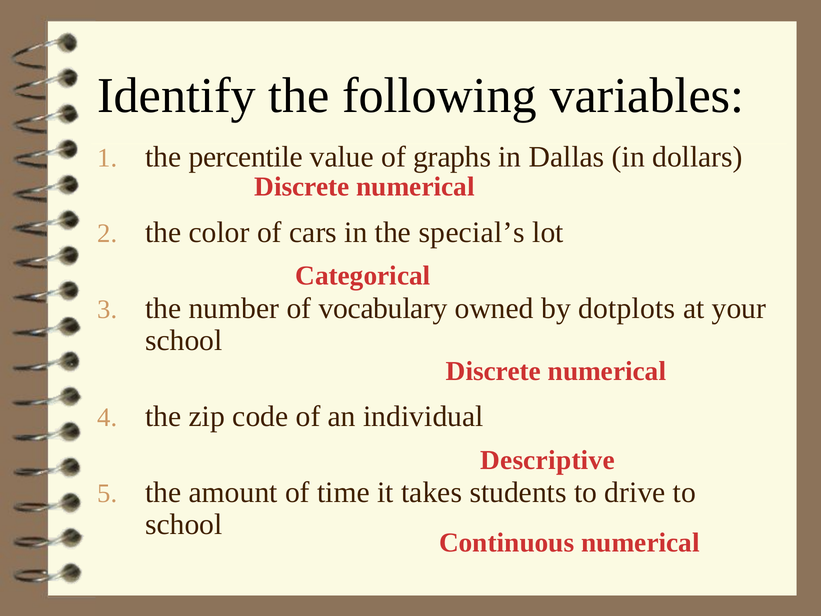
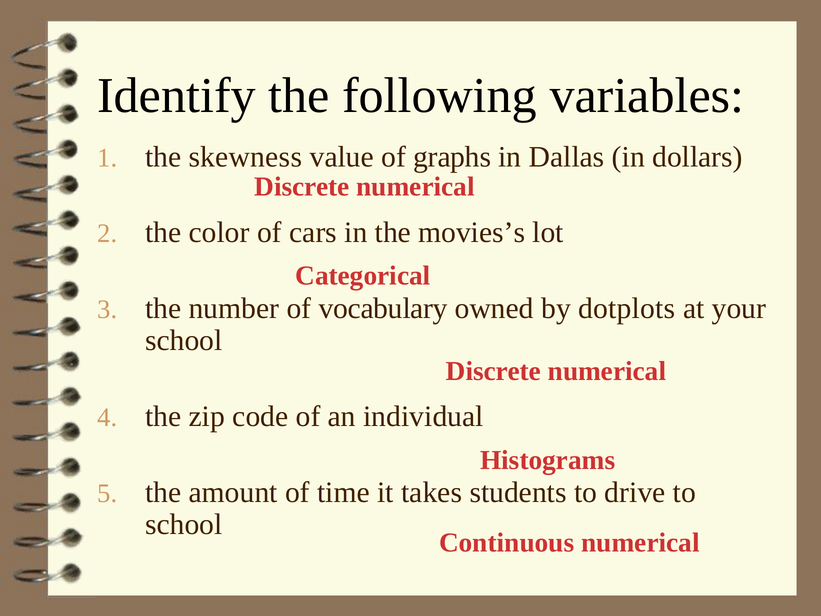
percentile: percentile -> skewness (245, 157)
special’s: special’s -> movies’s (472, 233)
Descriptive: Descriptive -> Histograms (548, 460)
